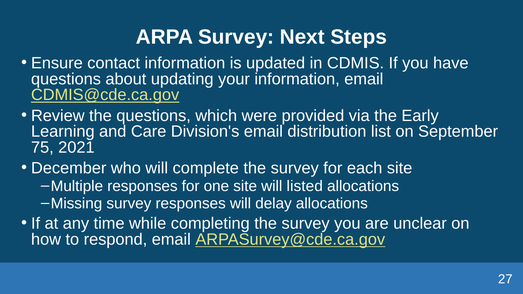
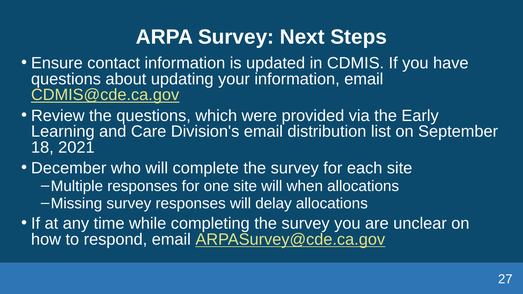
75: 75 -> 18 (42, 148)
listed: listed -> when (305, 186)
